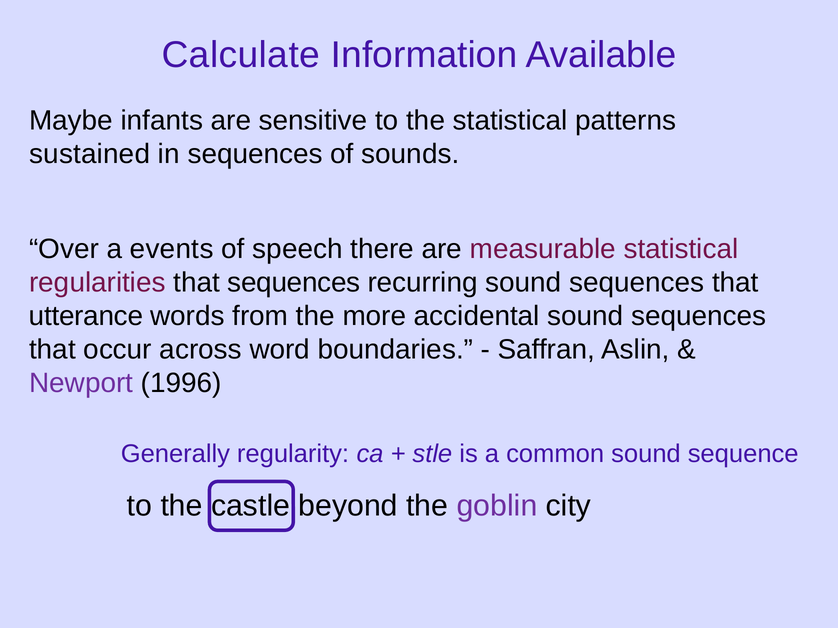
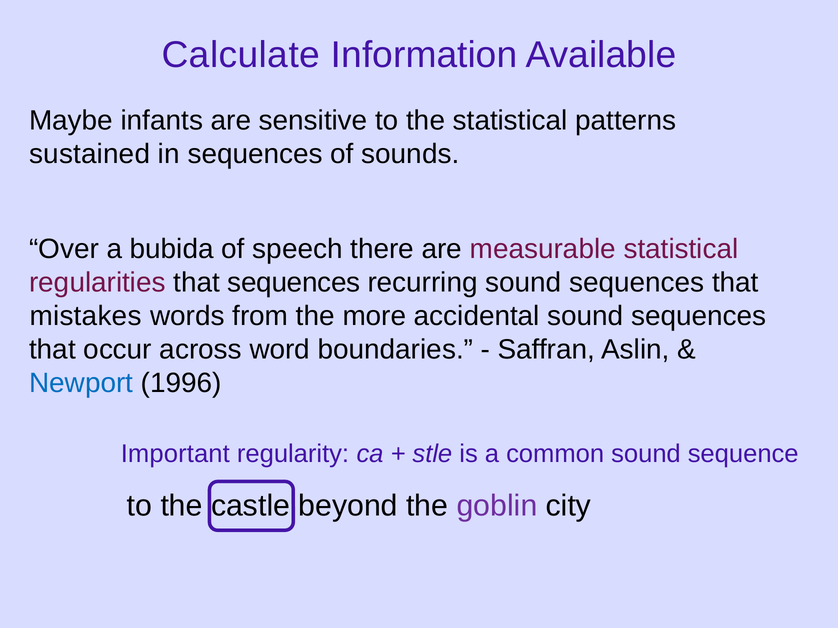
events: events -> bubida (172, 249)
utterance: utterance -> mistakes (86, 316)
Newport colour: purple -> blue (81, 383)
Generally: Generally -> Important (175, 454)
